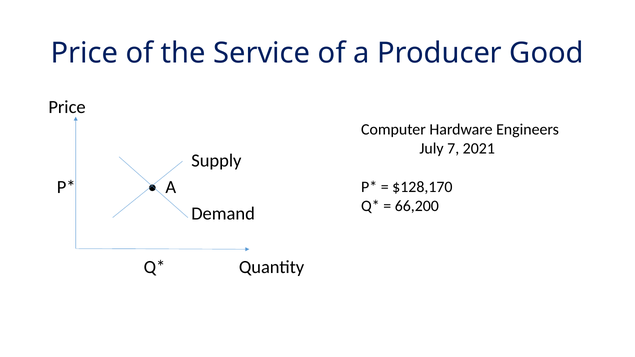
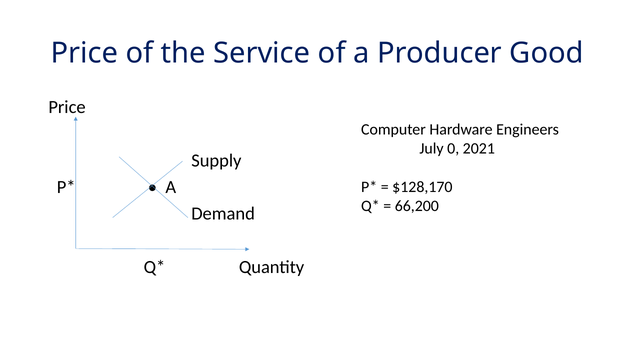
7: 7 -> 0 (453, 149)
